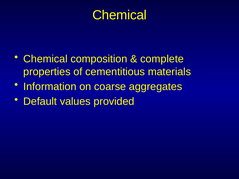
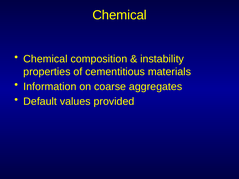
complete: complete -> instability (162, 59)
